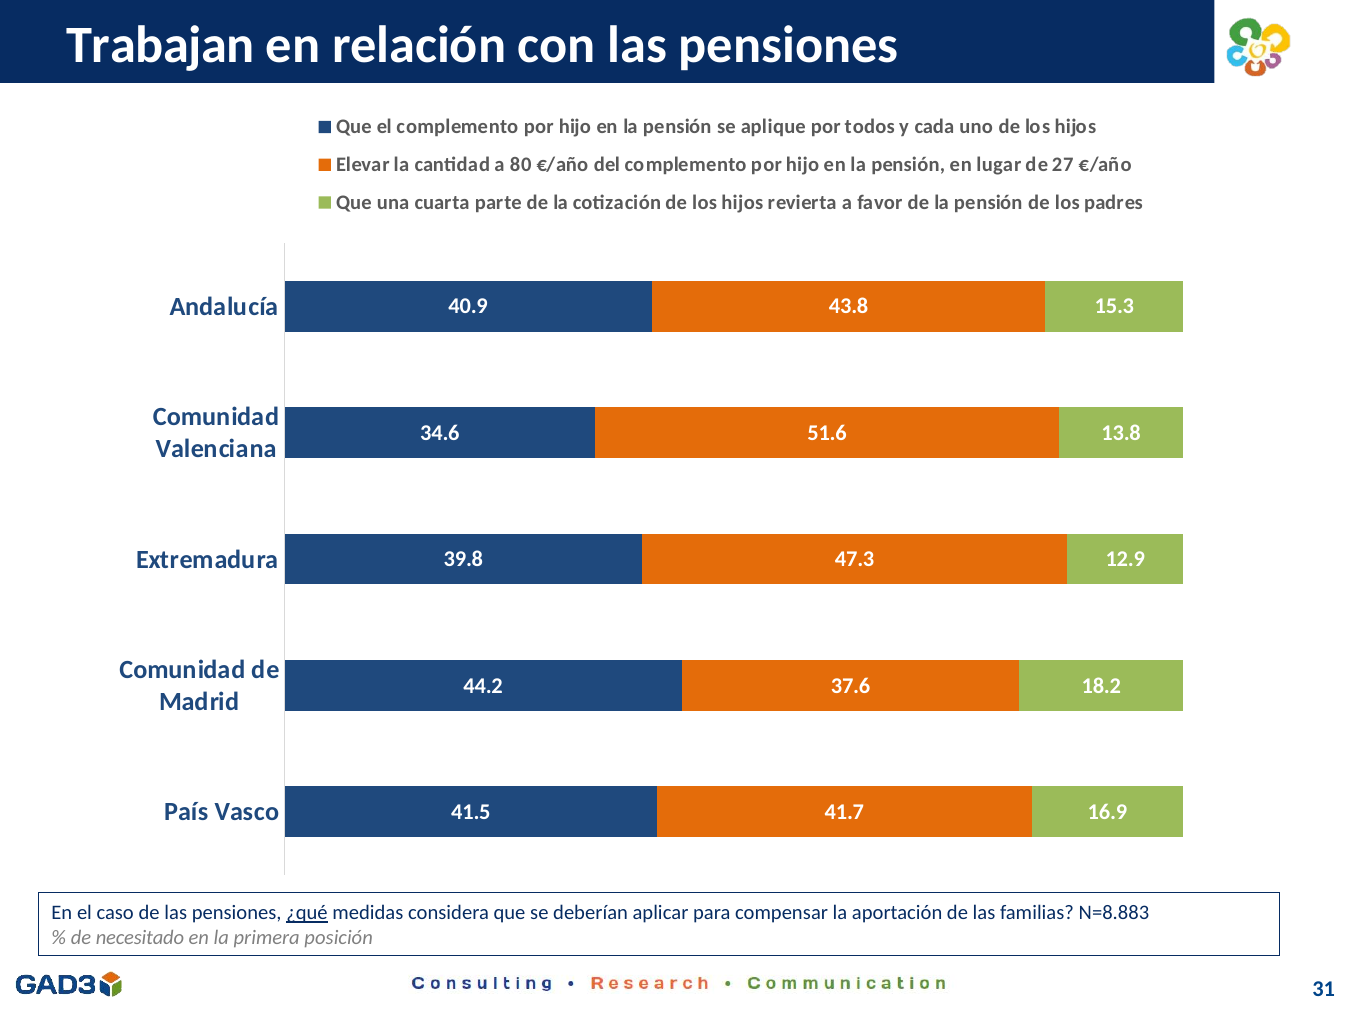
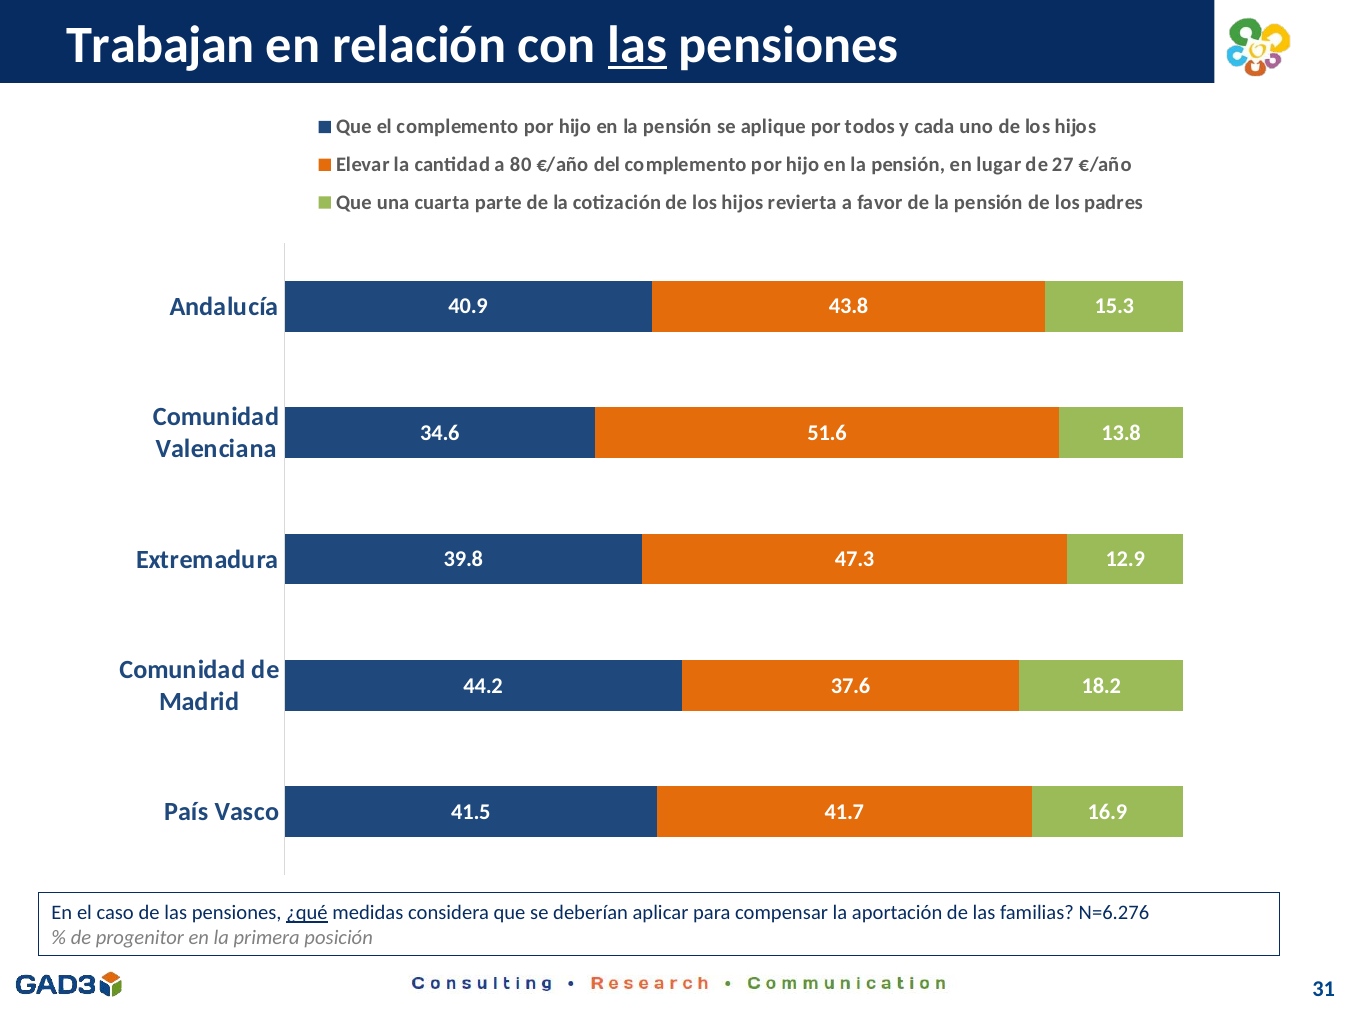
las underline: none -> present (637, 45)
N=8.883: N=8.883 -> N=6.276 (1114, 912)
necesitado: necesitado -> progenitor (140, 937)
